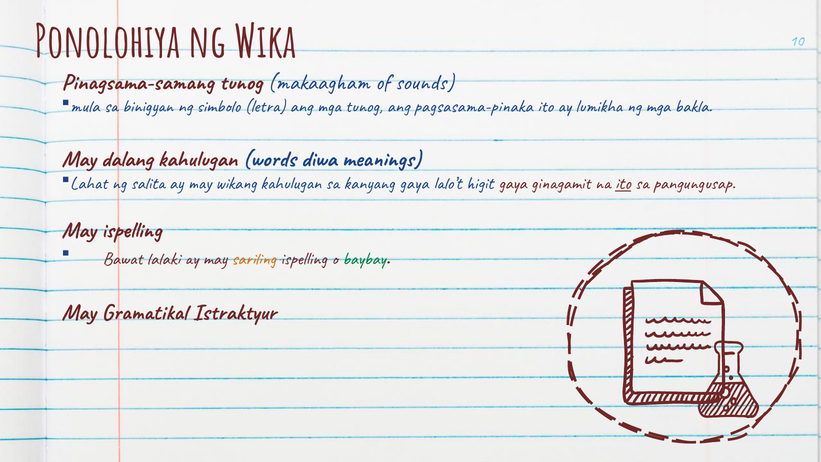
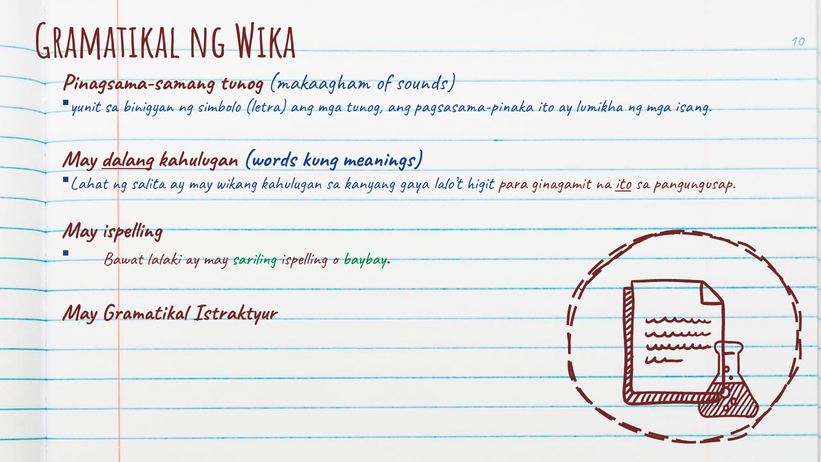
Ponolohiya: Ponolohiya -> Gramatikal (107, 43)
mula: mula -> yunit (85, 106)
bakla: bakla -> isang (693, 106)
dalang underline: none -> present (127, 159)
diwa: diwa -> kung (319, 159)
higit gaya: gaya -> para (513, 183)
sariling colour: orange -> green (254, 259)
